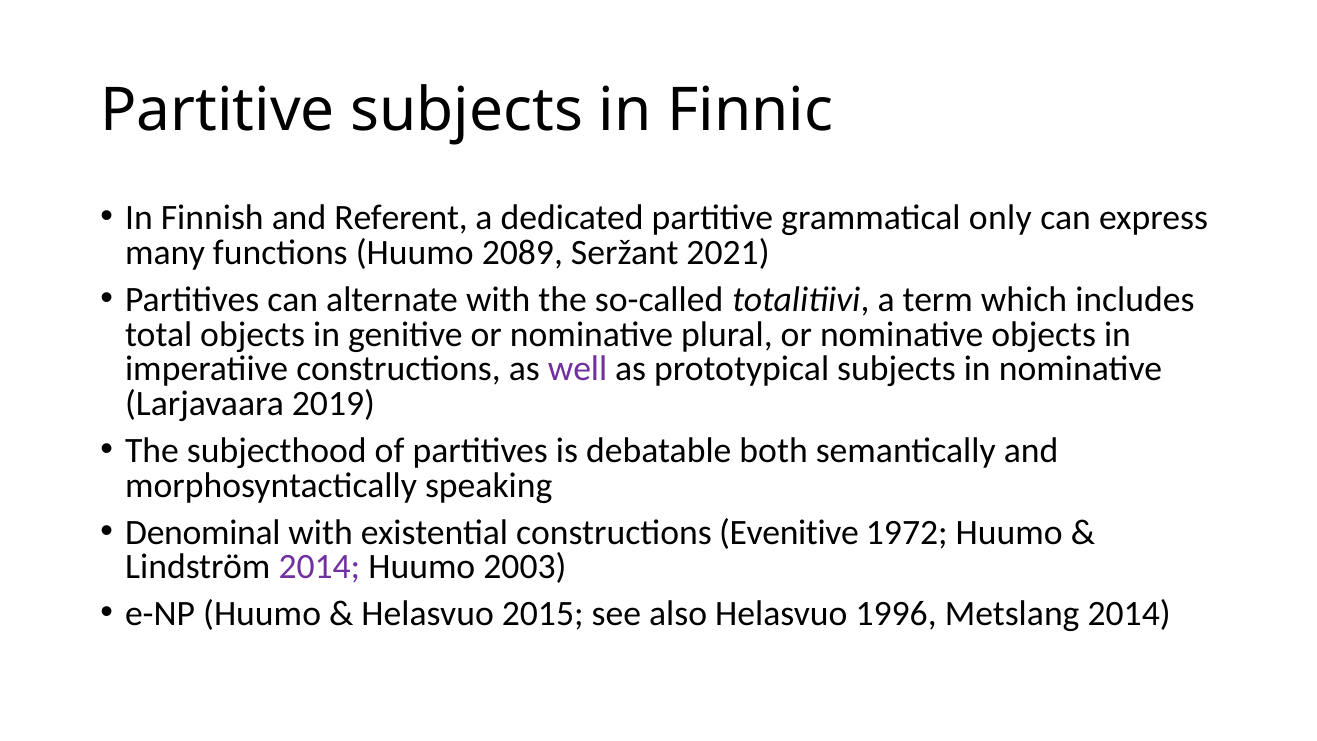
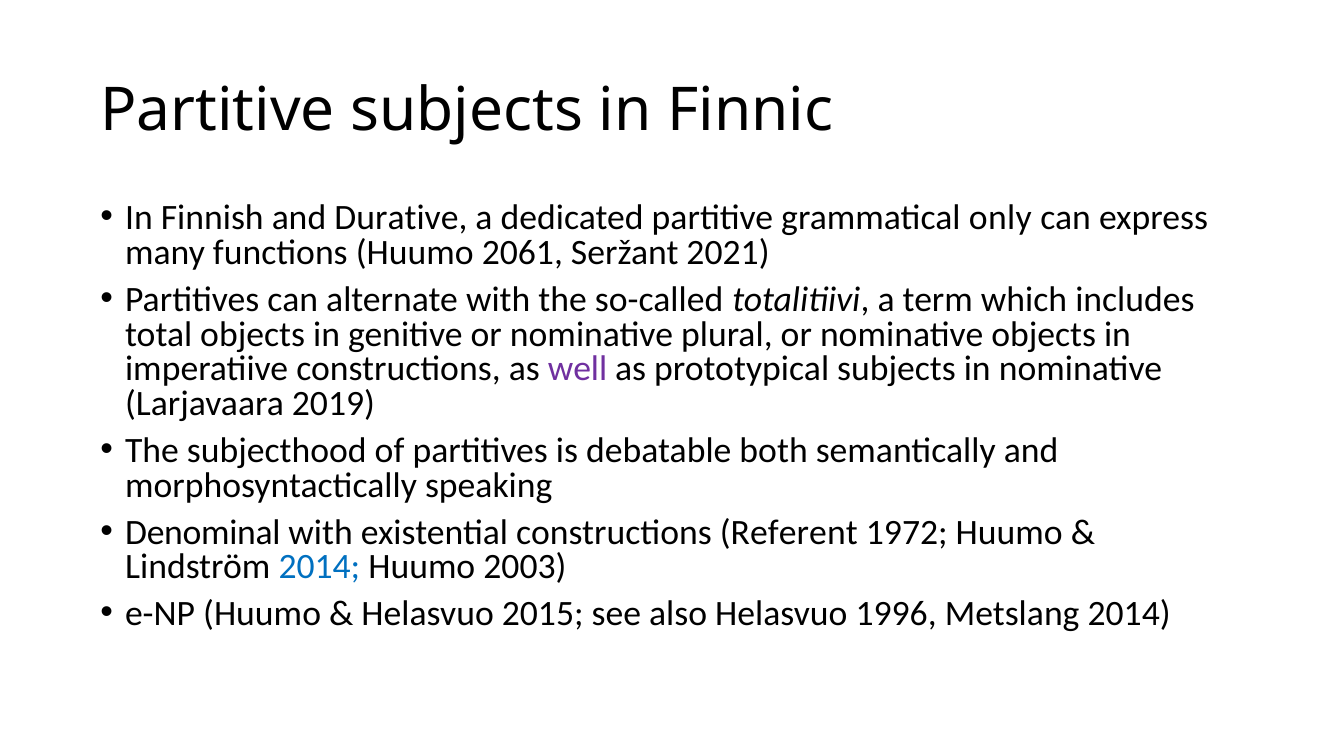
Referent: Referent -> Durative (401, 218)
2089: 2089 -> 2061 (522, 253)
Evenitive: Evenitive -> Referent (789, 532)
2014 colour: purple -> blue (319, 567)
